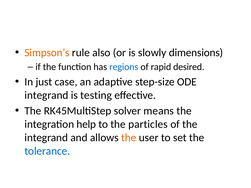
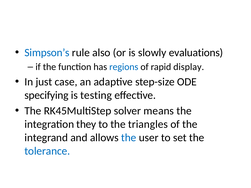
Simpson’s colour: orange -> blue (47, 53)
dimensions: dimensions -> evaluations (196, 53)
desired: desired -> display (189, 67)
integrand: integrand -> specifying (46, 95)
help: help -> they (86, 124)
particles: particles -> triangles (148, 124)
the colour: orange -> blue (129, 138)
